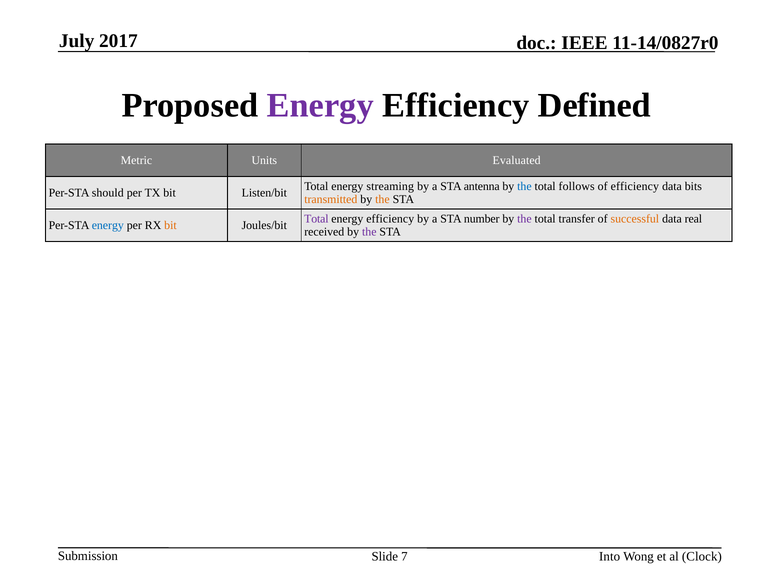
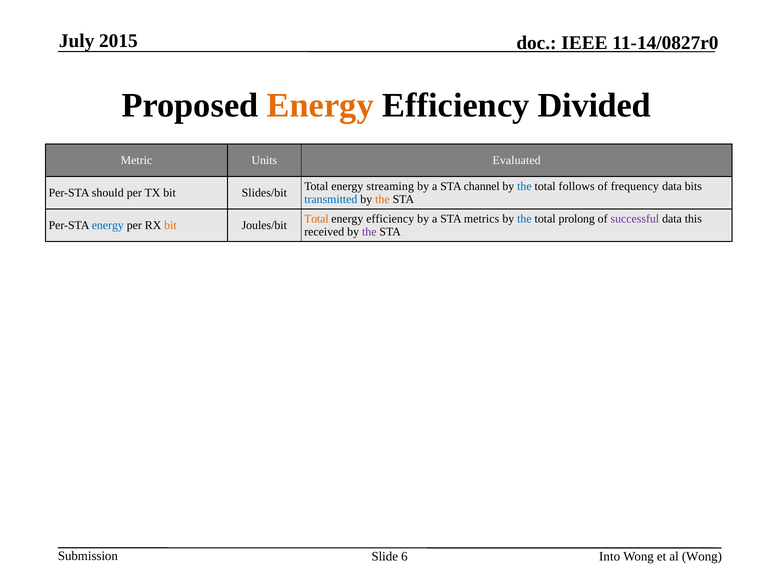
2017: 2017 -> 2015 (118, 41)
Energy colour: purple -> orange (320, 105)
Defined: Defined -> Divided (594, 105)
antenna: antenna -> channel (482, 186)
of efficiency: efficiency -> frequency (635, 186)
Listen/bit: Listen/bit -> Slides/bit (264, 193)
transmitted colour: orange -> blue (331, 199)
Total colour: purple -> orange (316, 219)
number: number -> metrics (482, 219)
the colour: purple -> blue (524, 219)
transfer: transfer -> prolong (577, 219)
successful colour: orange -> purple (635, 219)
real: real -> this (693, 219)
7: 7 -> 6 (404, 556)
al Clock: Clock -> Wong (702, 556)
